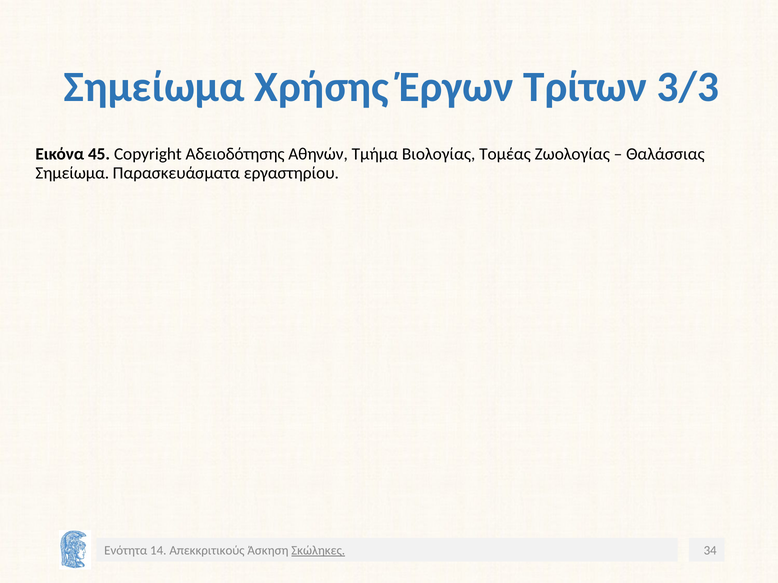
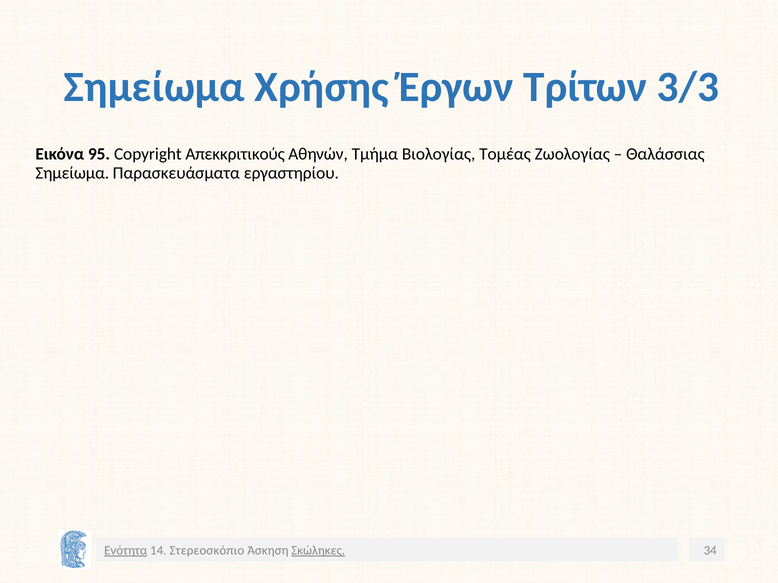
45: 45 -> 95 (99, 154)
Αδειοδότησης: Αδειοδότησης -> Απεκκριτικούς (235, 154)
Ενότητα underline: none -> present (126, 551)
Απεκκριτικούς: Απεκκριτικούς -> Στερεοσκόπιο (207, 551)
